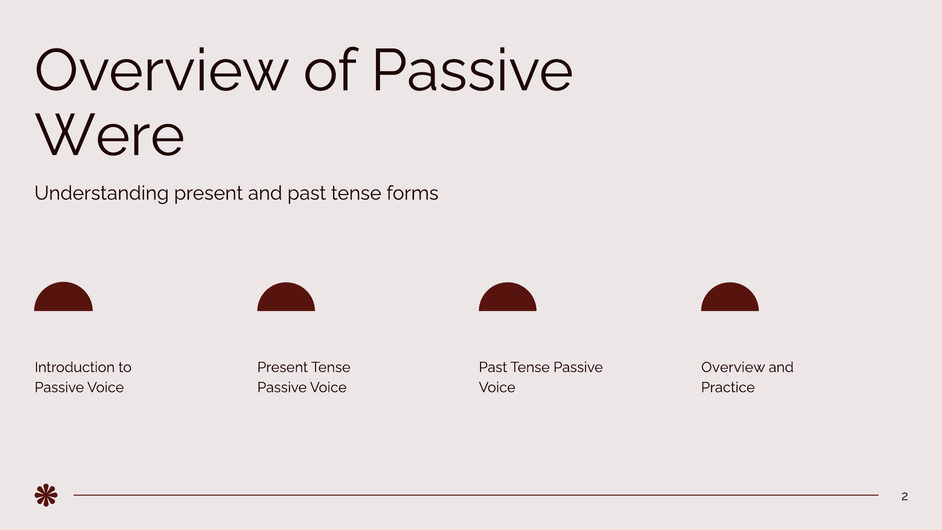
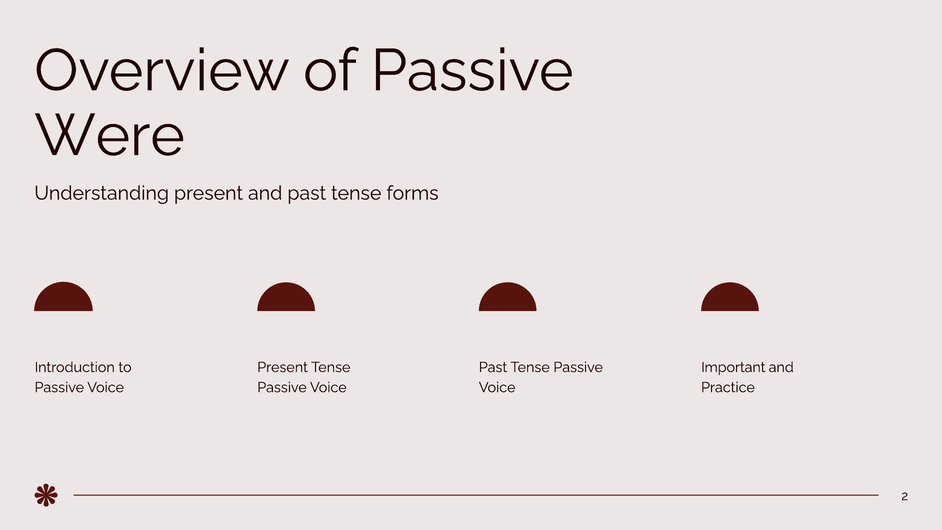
Overview: Overview -> Important (733, 367)
